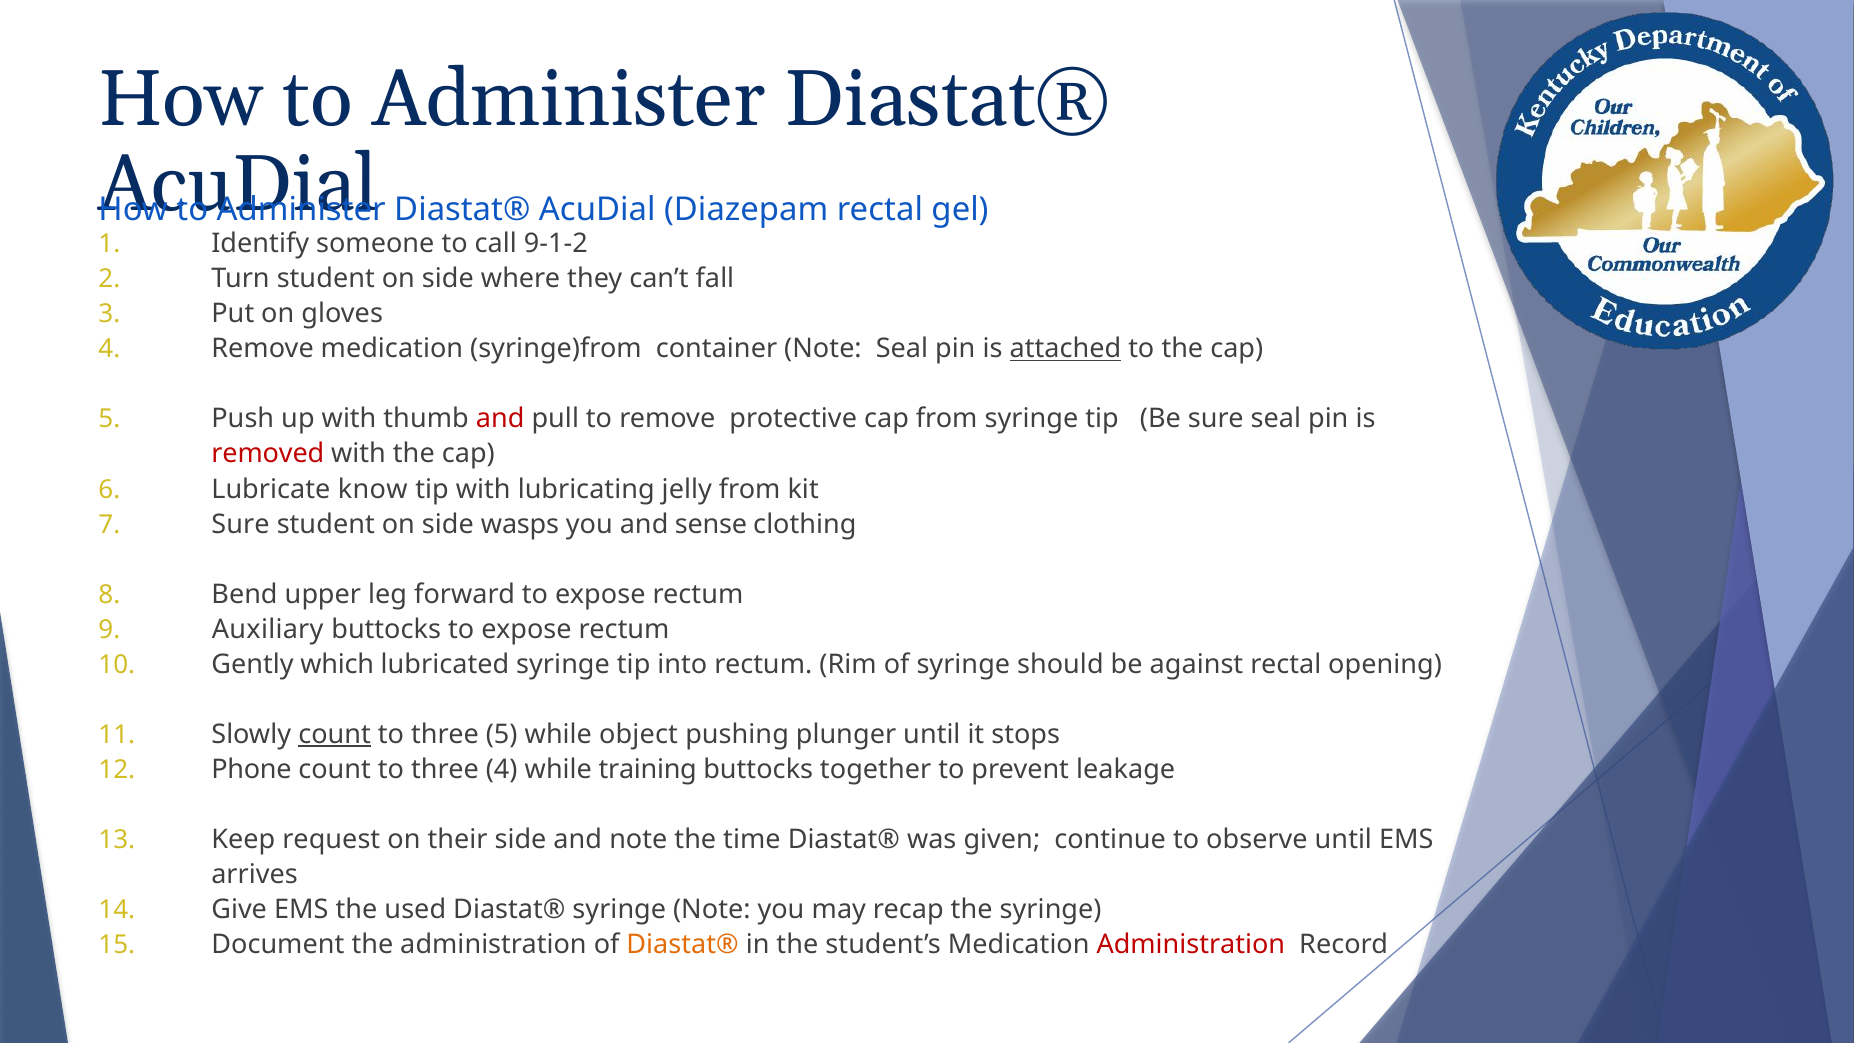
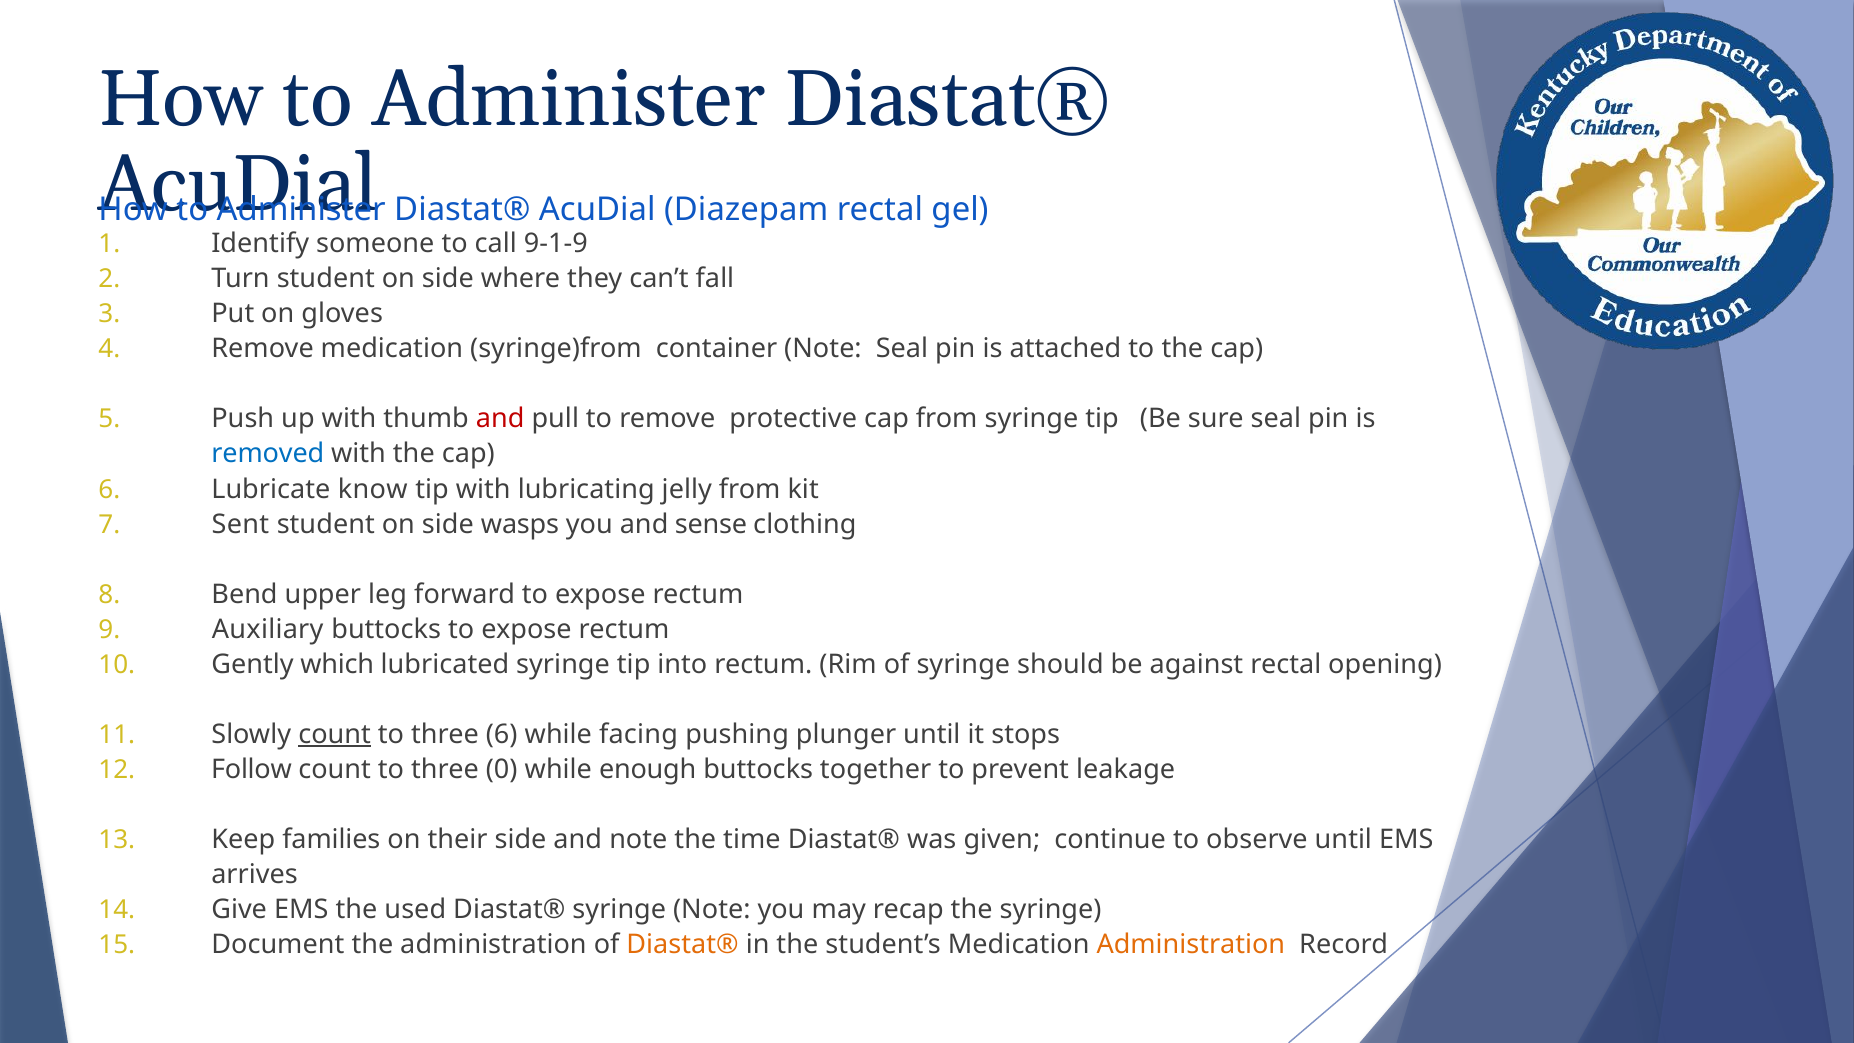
9-1-2: 9-1-2 -> 9-1-9 (556, 244)
attached underline: present -> none (1065, 349)
removed colour: red -> blue (268, 454)
Sure: Sure -> Sent (240, 524)
three 5: 5 -> 6 (502, 734)
object: object -> facing (639, 734)
Phone: Phone -> Follow (251, 769)
three 4: 4 -> 0 (502, 769)
training: training -> enough (648, 769)
request: request -> families (331, 839)
Administration colour: red -> orange (1191, 944)
